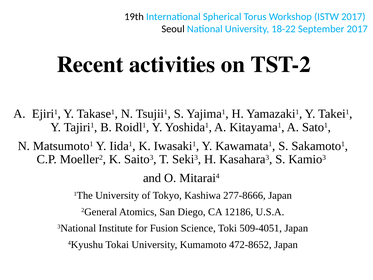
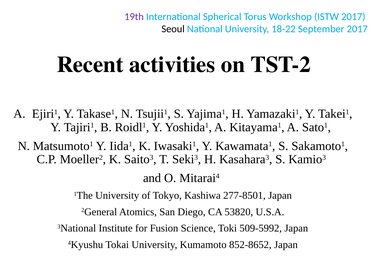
19th colour: black -> purple (134, 17)
277-8666: 277-8666 -> 277-8501 (244, 195)
12186: 12186 -> 53820 (239, 212)
509-4051: 509-4051 -> 509-5992 (261, 228)
472-8652: 472-8652 -> 852-8652 (250, 244)
